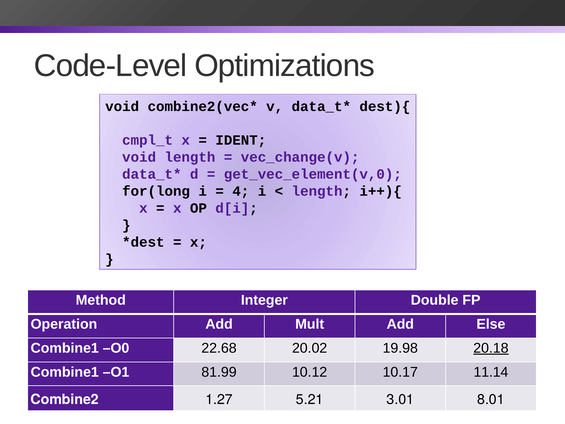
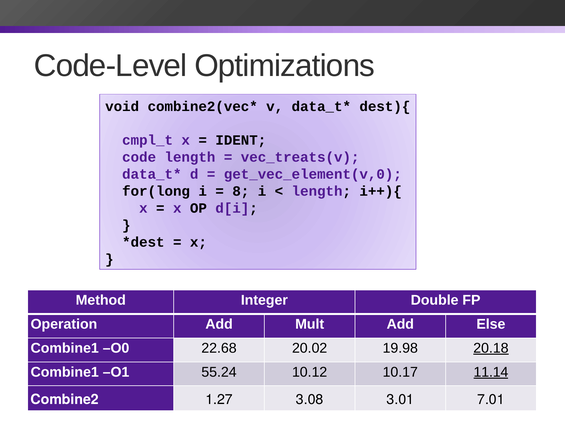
void: void -> code (139, 157)
vec_change(v: vec_change(v -> vec_treats(v (300, 157)
4: 4 -> 8 (241, 191)
81.99: 81.99 -> 55.24 (219, 372)
11.14 underline: none -> present (491, 372)
5.21: 5.21 -> 3.08 (310, 399)
8.01: 8.01 -> 7.01 (491, 399)
